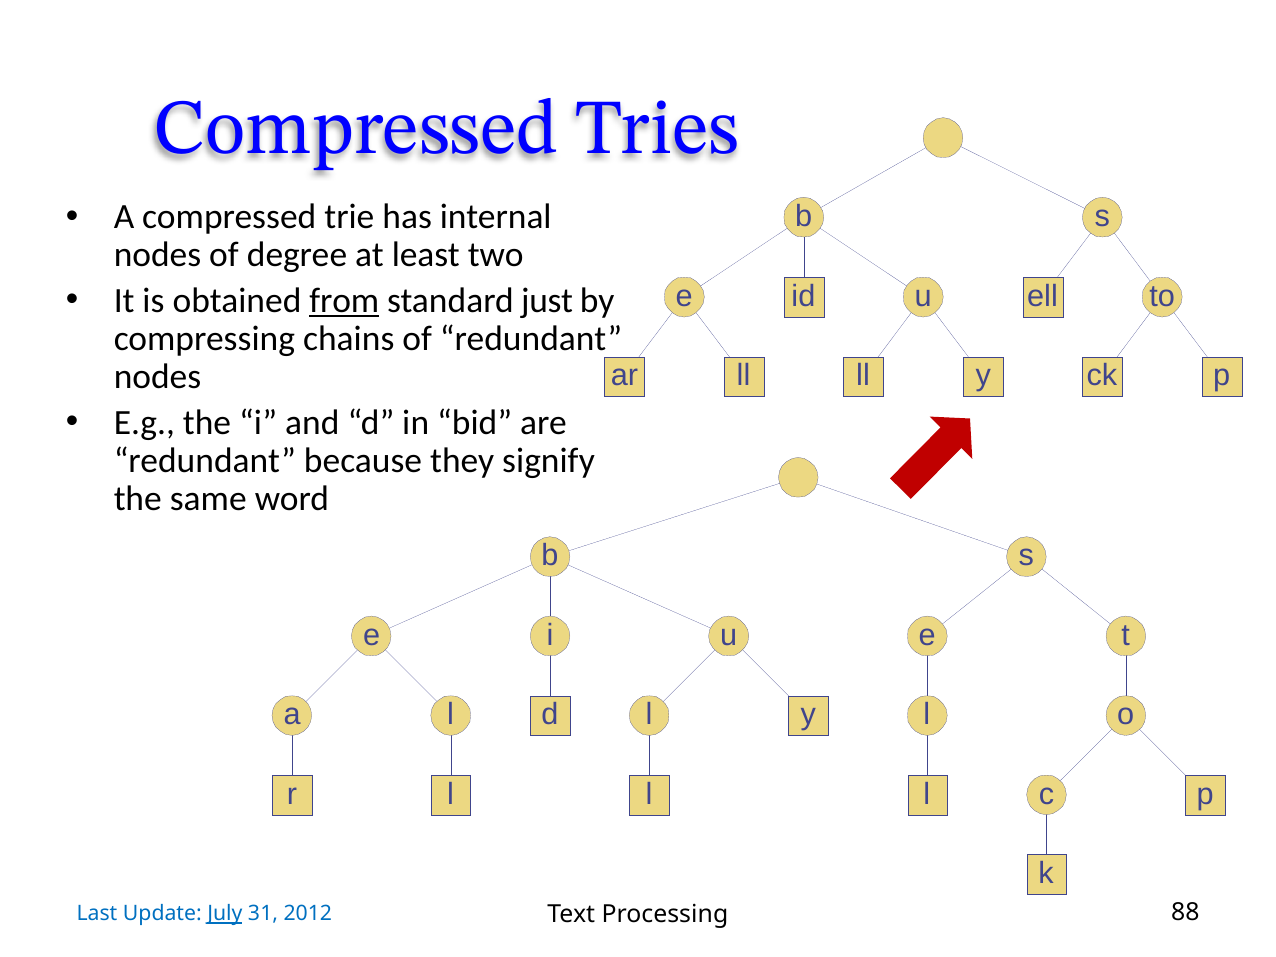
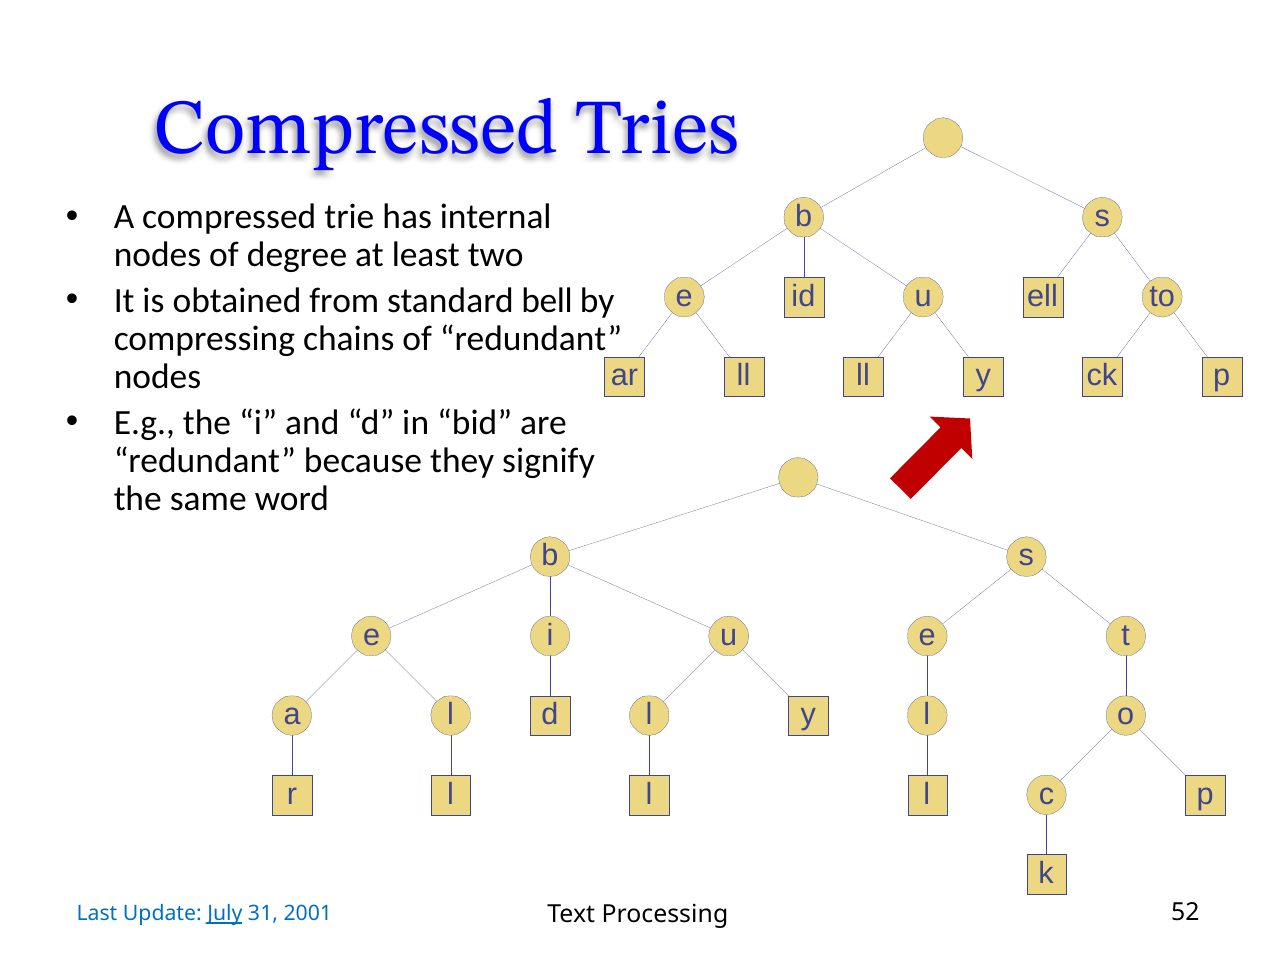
from underline: present -> none (344, 301)
just: just -> bell (547, 301)
88: 88 -> 52 (1185, 912)
2012: 2012 -> 2001 (308, 914)
